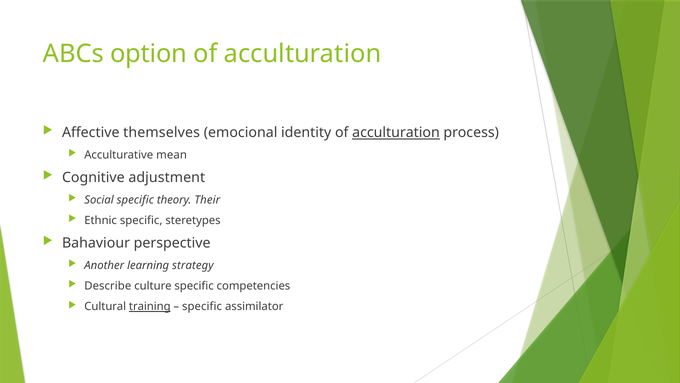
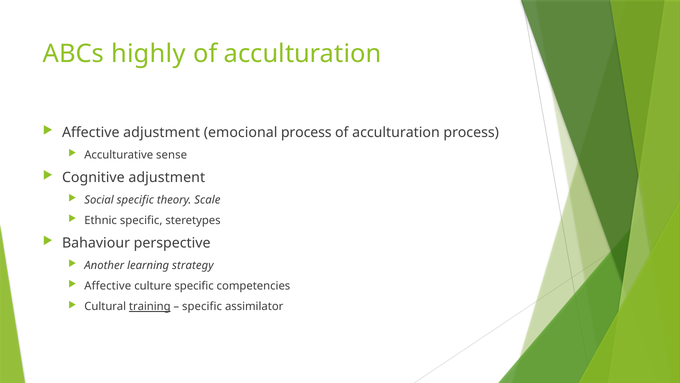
option: option -> highly (148, 54)
Affective themselves: themselves -> adjustment (162, 133)
emocional identity: identity -> process (306, 133)
acculturation underline: present -> none (396, 133)
mean: mean -> sense (172, 155)
Their: Their -> Scale (207, 200)
Describe: Describe -> Affective (108, 286)
